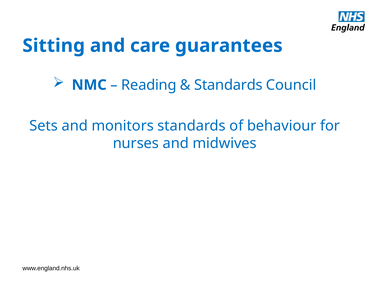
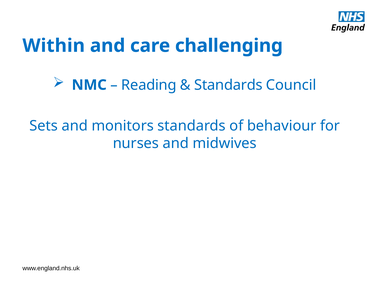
Sitting: Sitting -> Within (54, 46)
guarantees: guarantees -> challenging (229, 46)
